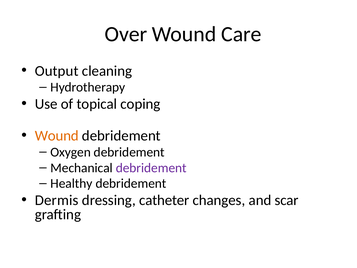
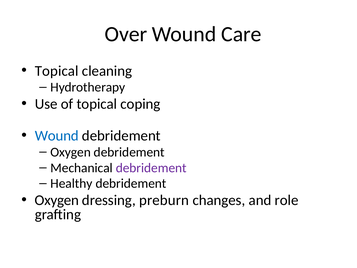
Output: Output -> Topical (57, 71)
Wound colour: orange -> blue (57, 136)
Dermis: Dermis -> Oxygen (57, 200)
catheter: catheter -> preburn (164, 200)
scar: scar -> role (287, 200)
